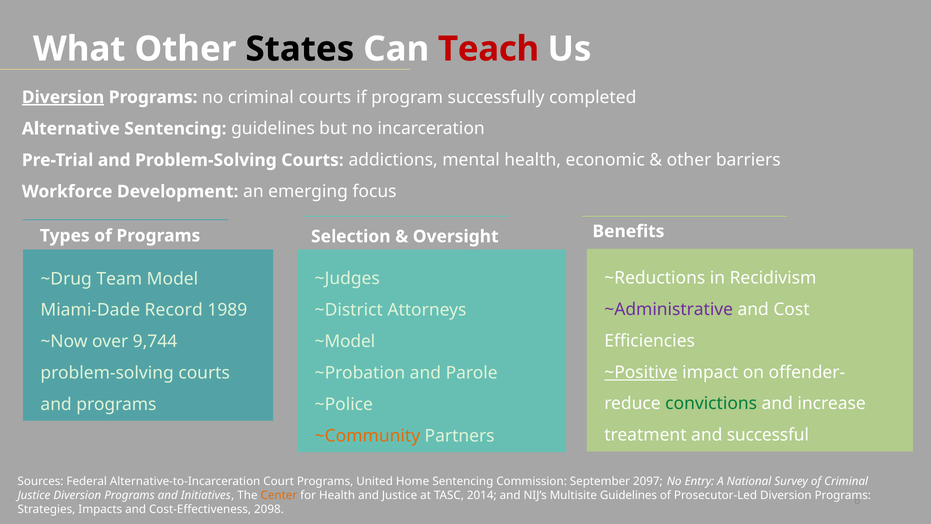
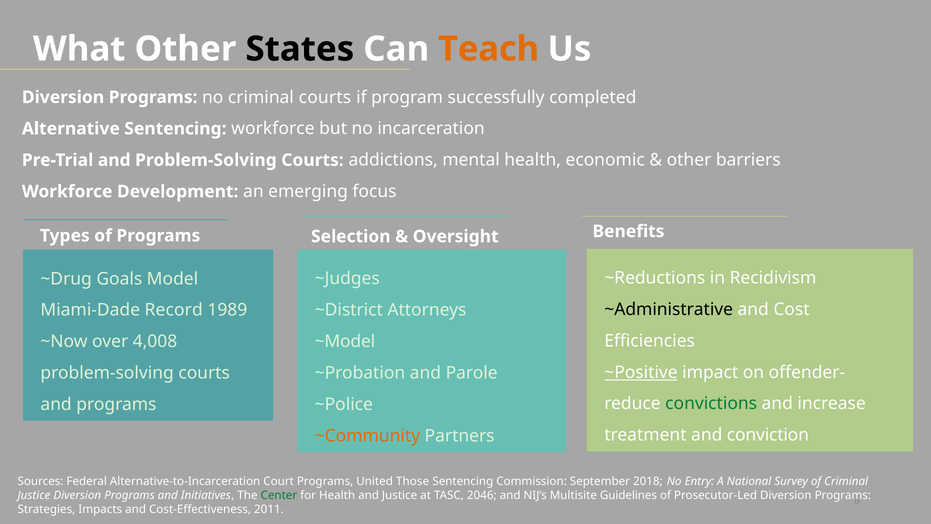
Teach colour: red -> orange (489, 49)
Diversion underline: present -> none (63, 97)
Sentencing guidelines: guidelines -> workforce (273, 129)
Team: Team -> Goals (119, 279)
~Administrative colour: purple -> black (669, 309)
9,744: 9,744 -> 4,008 (155, 341)
successful: successful -> conviction (768, 435)
Home: Home -> Those (413, 481)
2097: 2097 -> 2018 (648, 481)
Center colour: orange -> green (279, 495)
2014: 2014 -> 2046 (482, 495)
2098: 2098 -> 2011 (269, 509)
